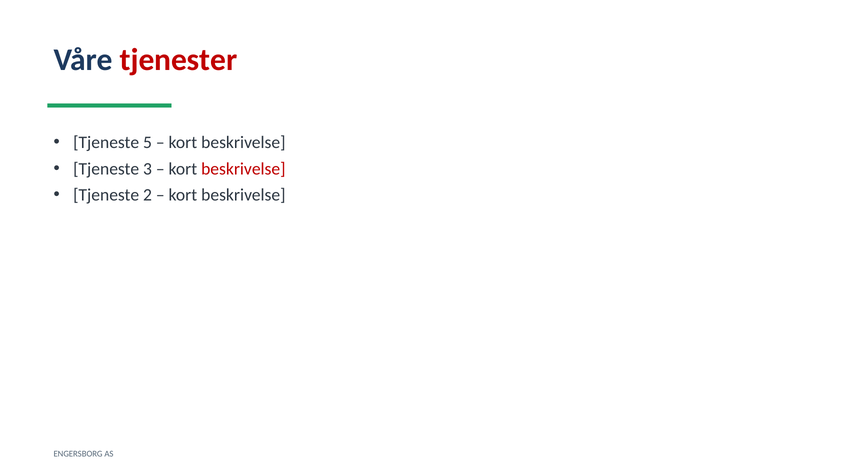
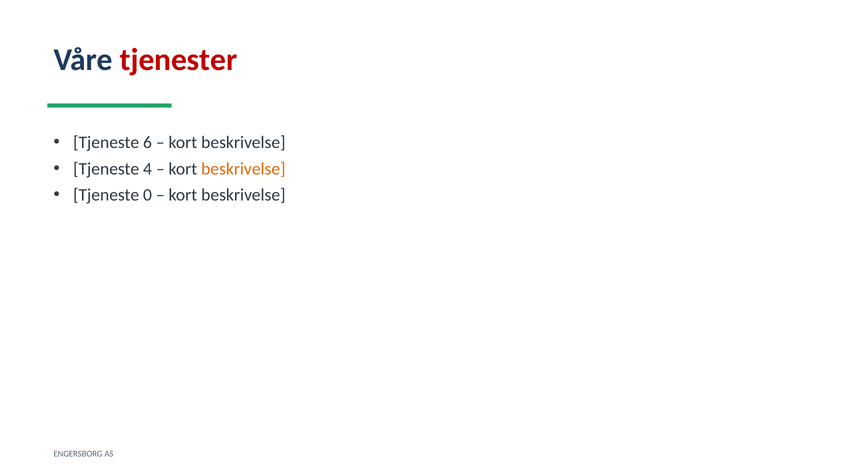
5: 5 -> 6 (147, 142)
3: 3 -> 4 (147, 169)
beskrivelse colour: red -> orange (243, 169)
2: 2 -> 0 (147, 195)
